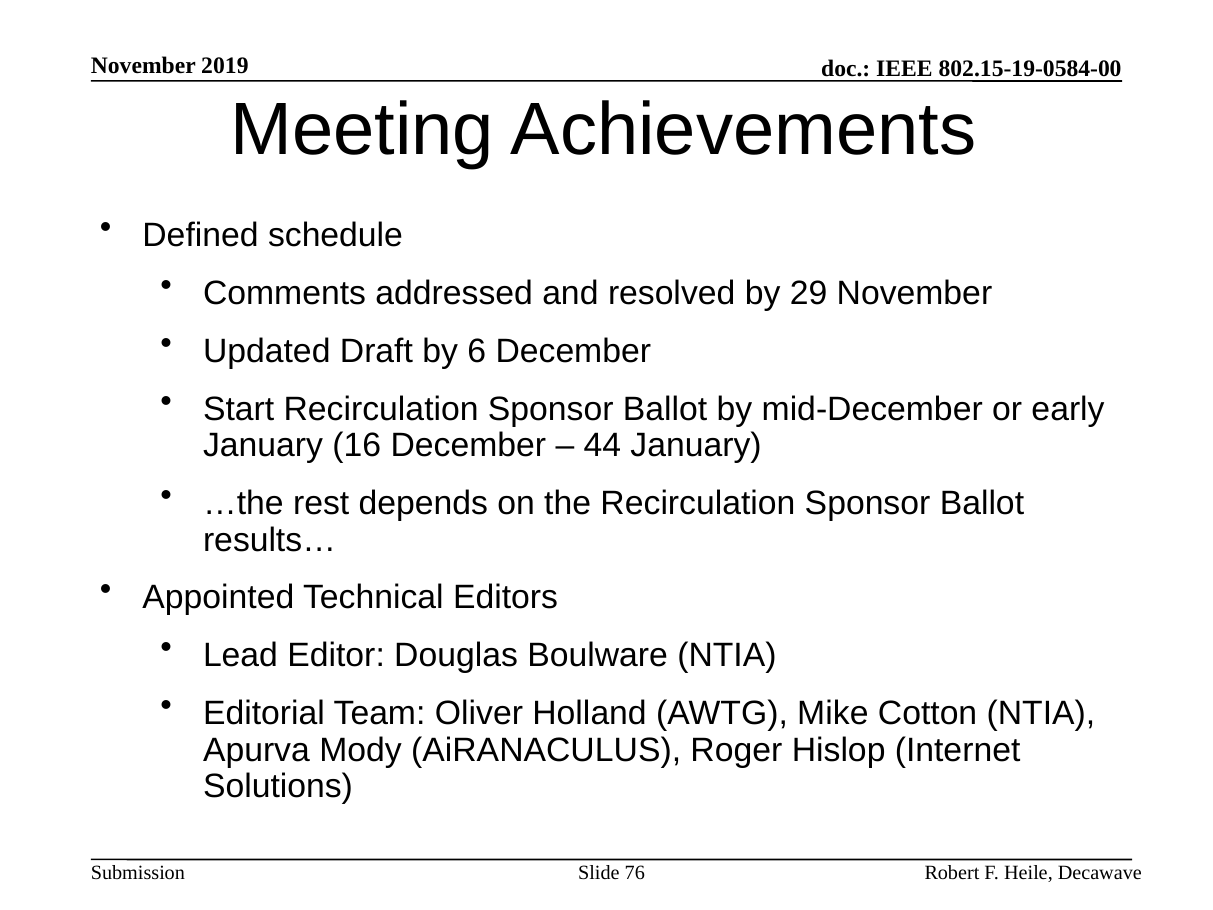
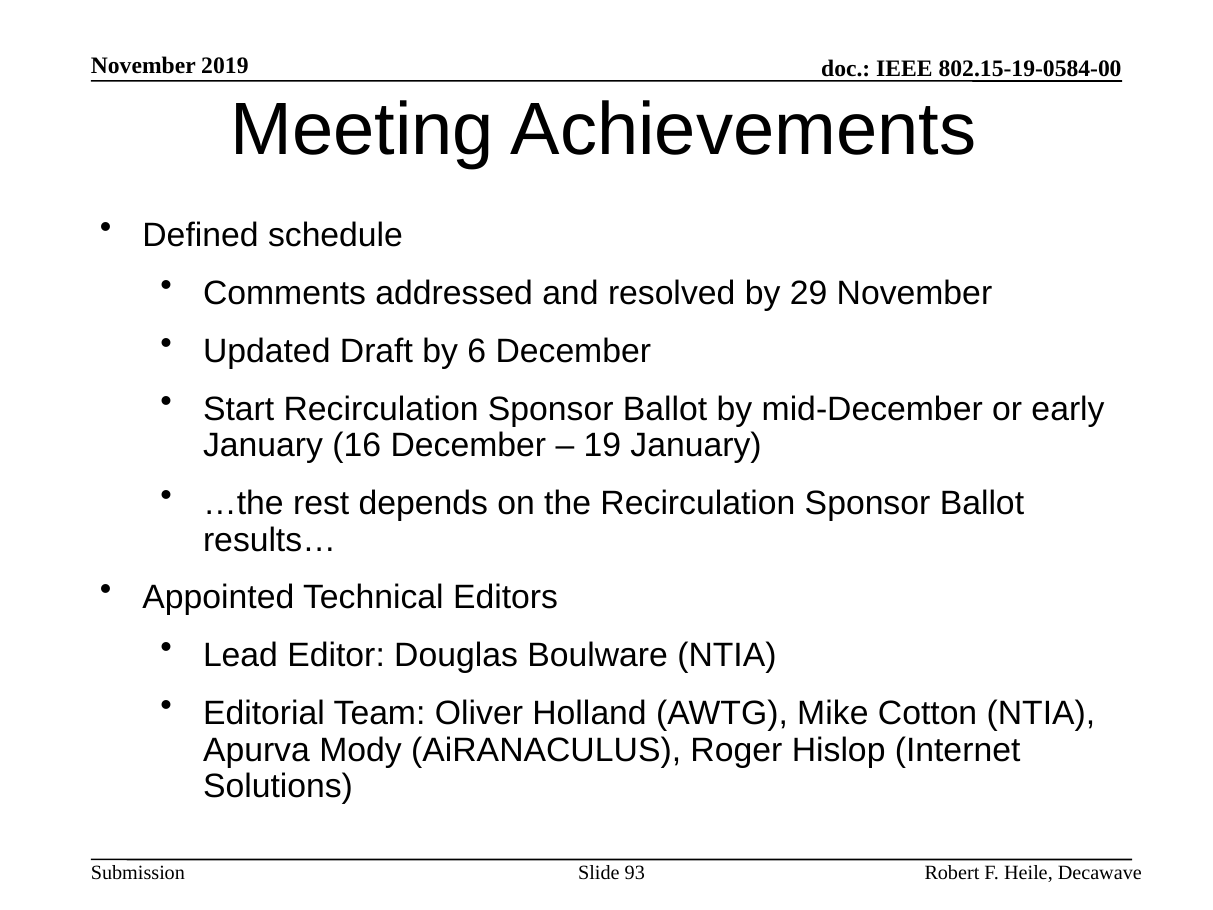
44: 44 -> 19 (602, 445)
76: 76 -> 93 (635, 873)
